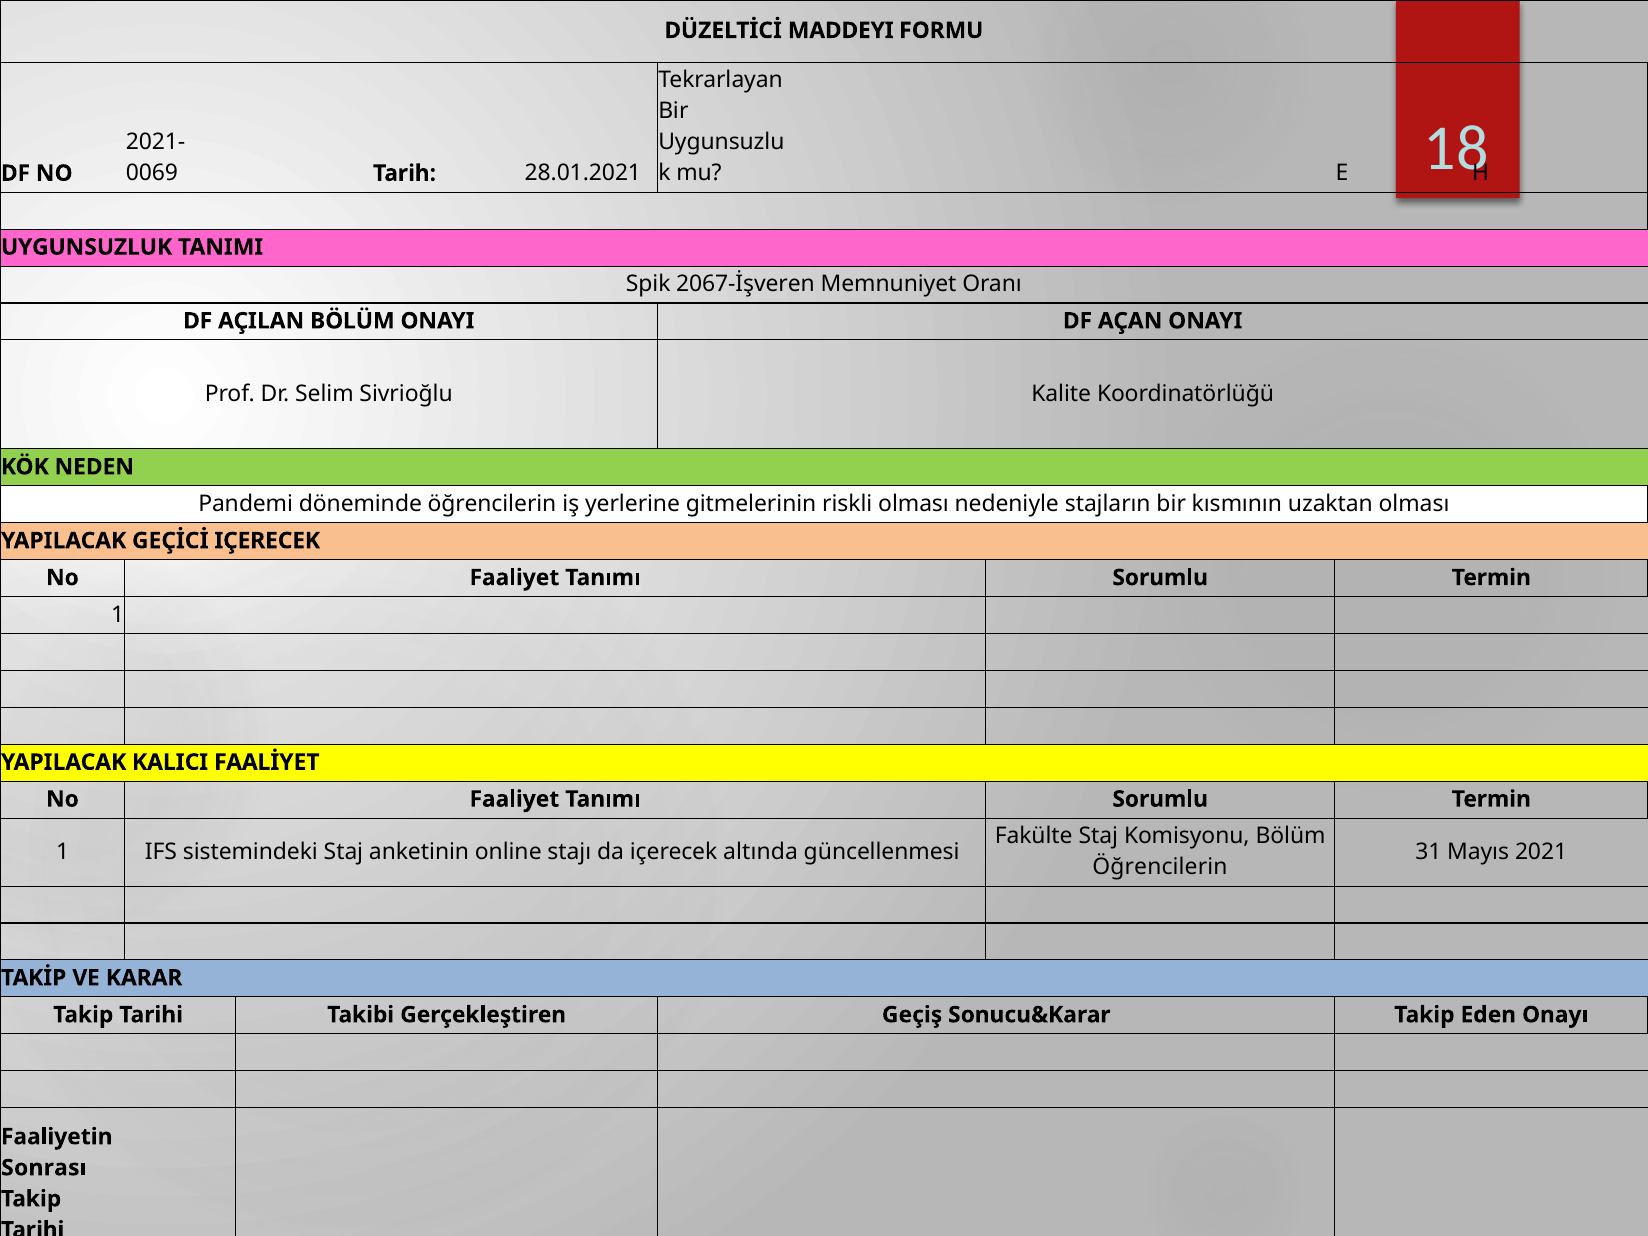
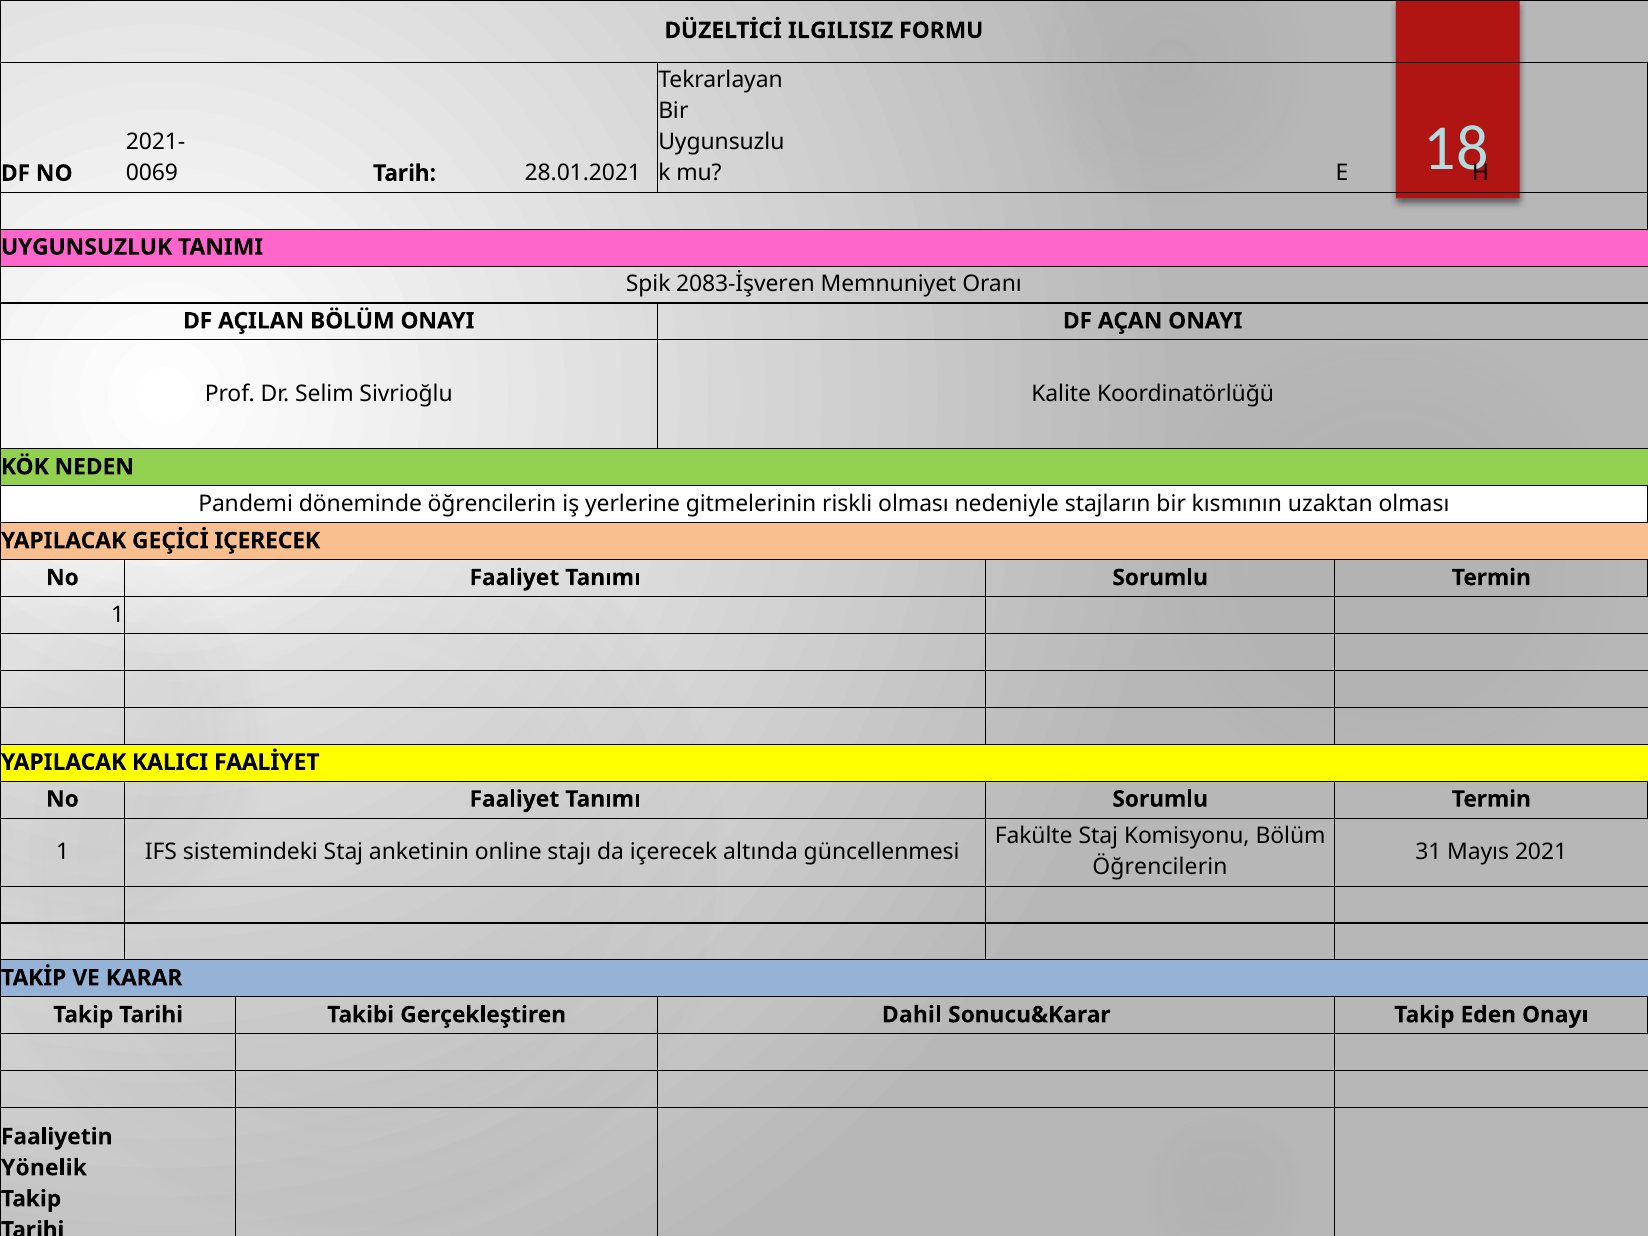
MADDEYI: MADDEYI -> ILGILISIZ (841, 30)
2067-İşveren: 2067-İşveren -> 2083-İşveren (745, 284)
Geçiş: Geçiş -> Dahil (912, 1015)
Sonrası: Sonrası -> Yönelik (44, 1168)
